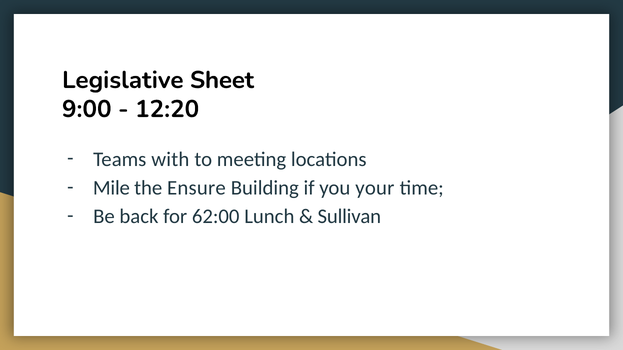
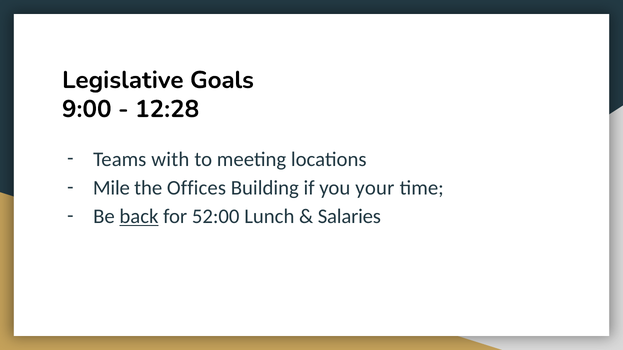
Sheet: Sheet -> Goals (222, 80)
12:20: 12:20 -> 12:28 (167, 109)
Ensure: Ensure -> Offices (197, 188)
back underline: none -> present (139, 217)
62:00: 62:00 -> 52:00 (216, 217)
Sullivan: Sullivan -> Salaries (349, 217)
